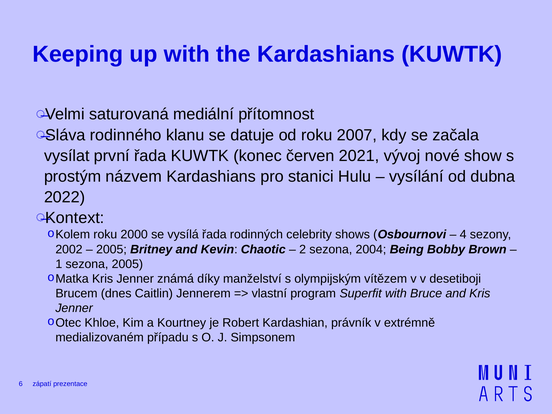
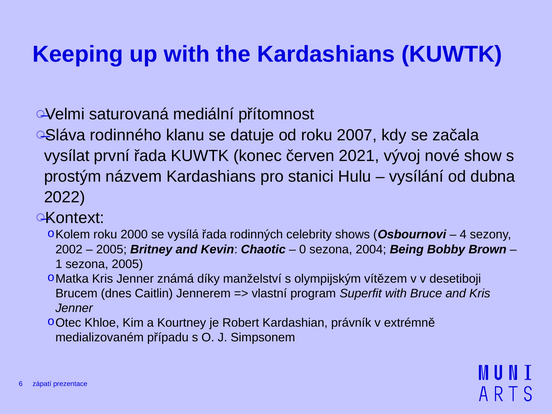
2: 2 -> 0 (303, 249)
